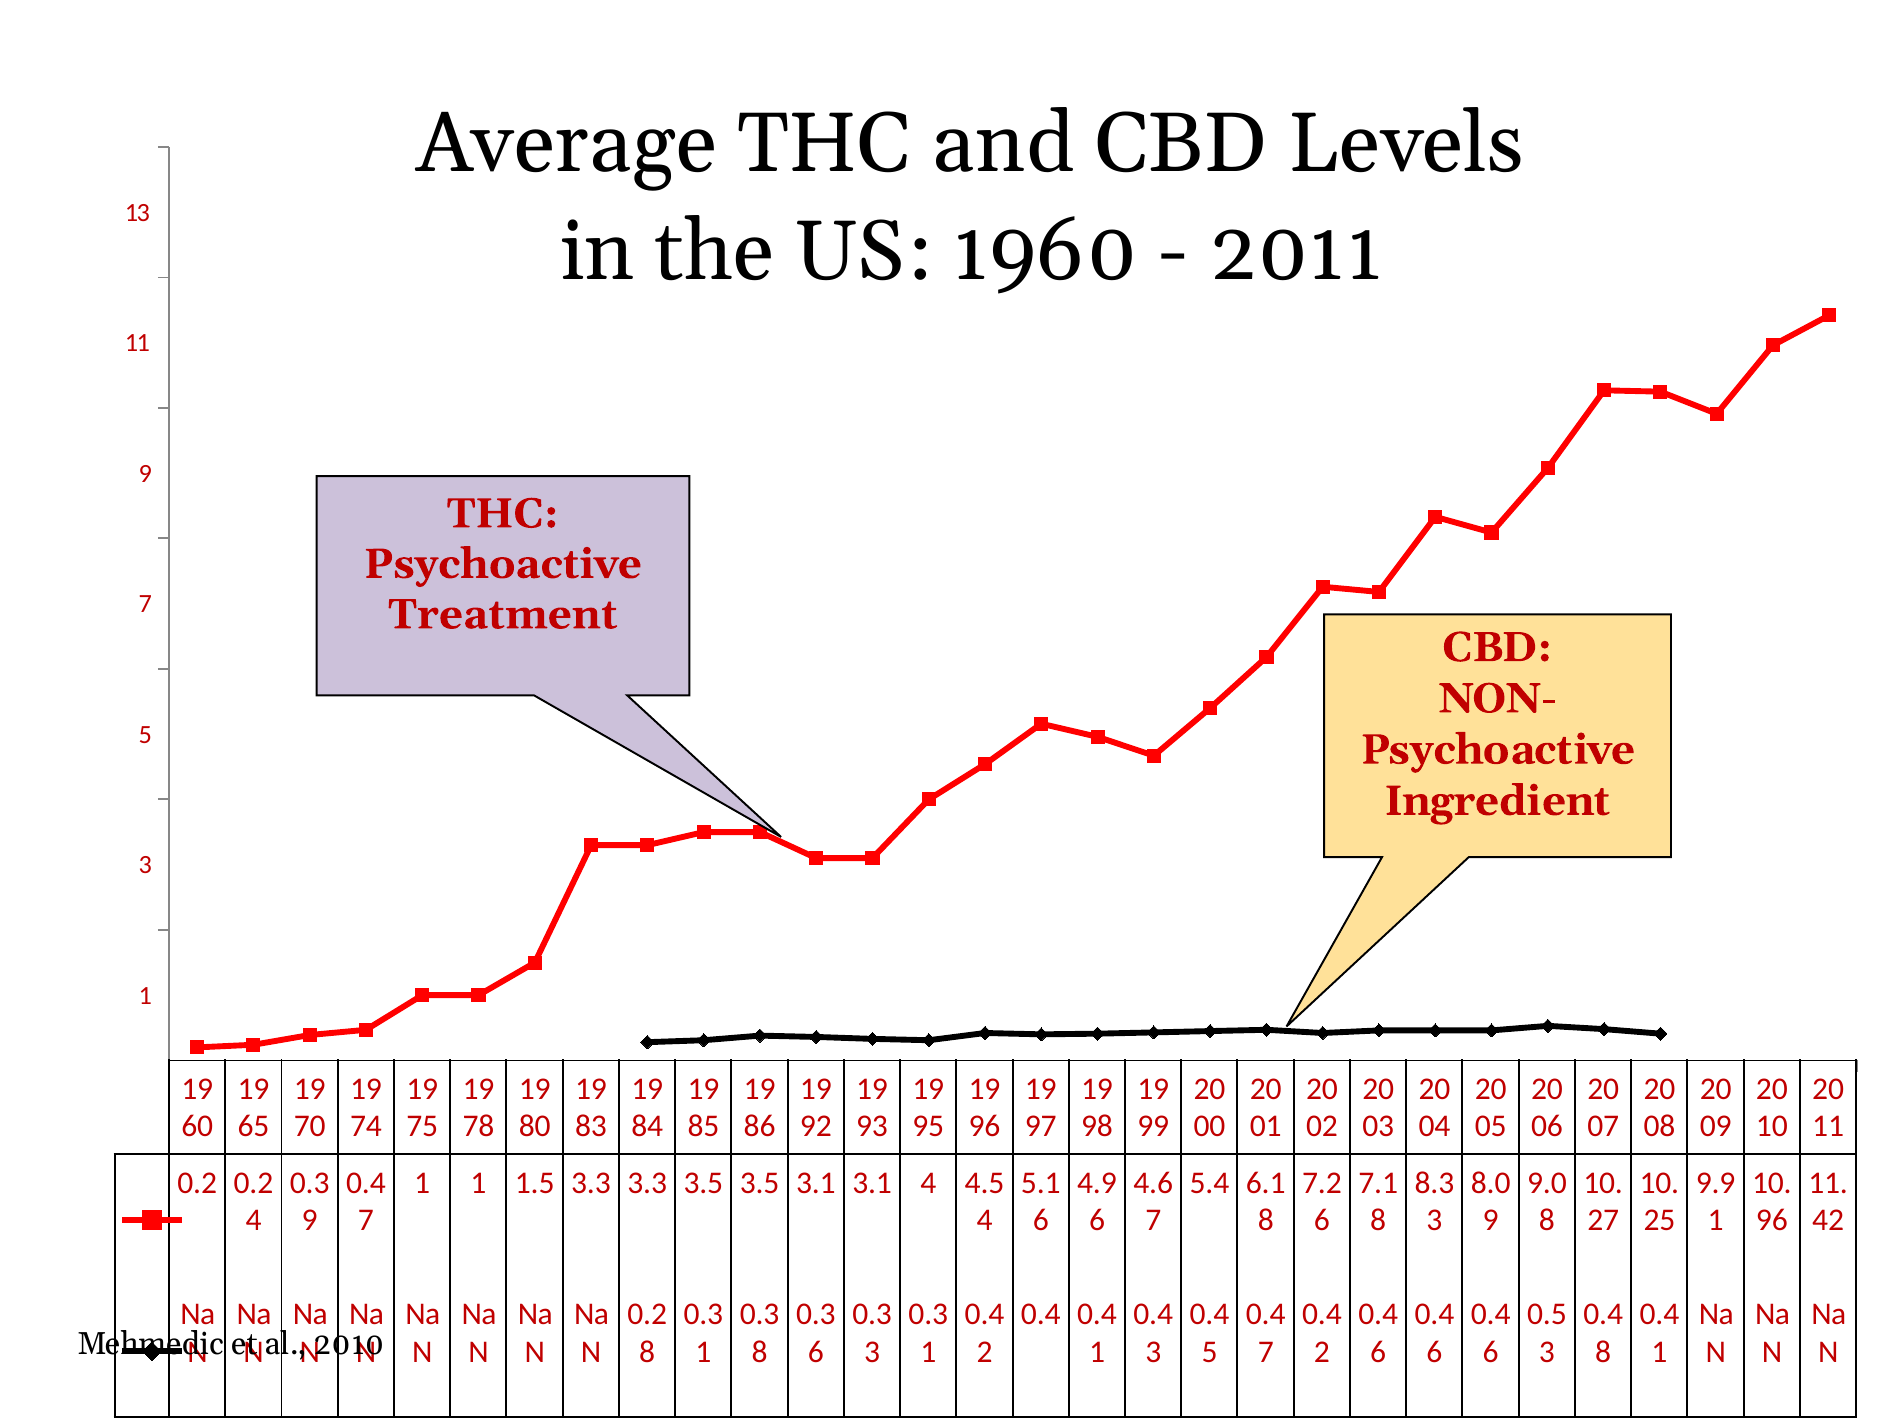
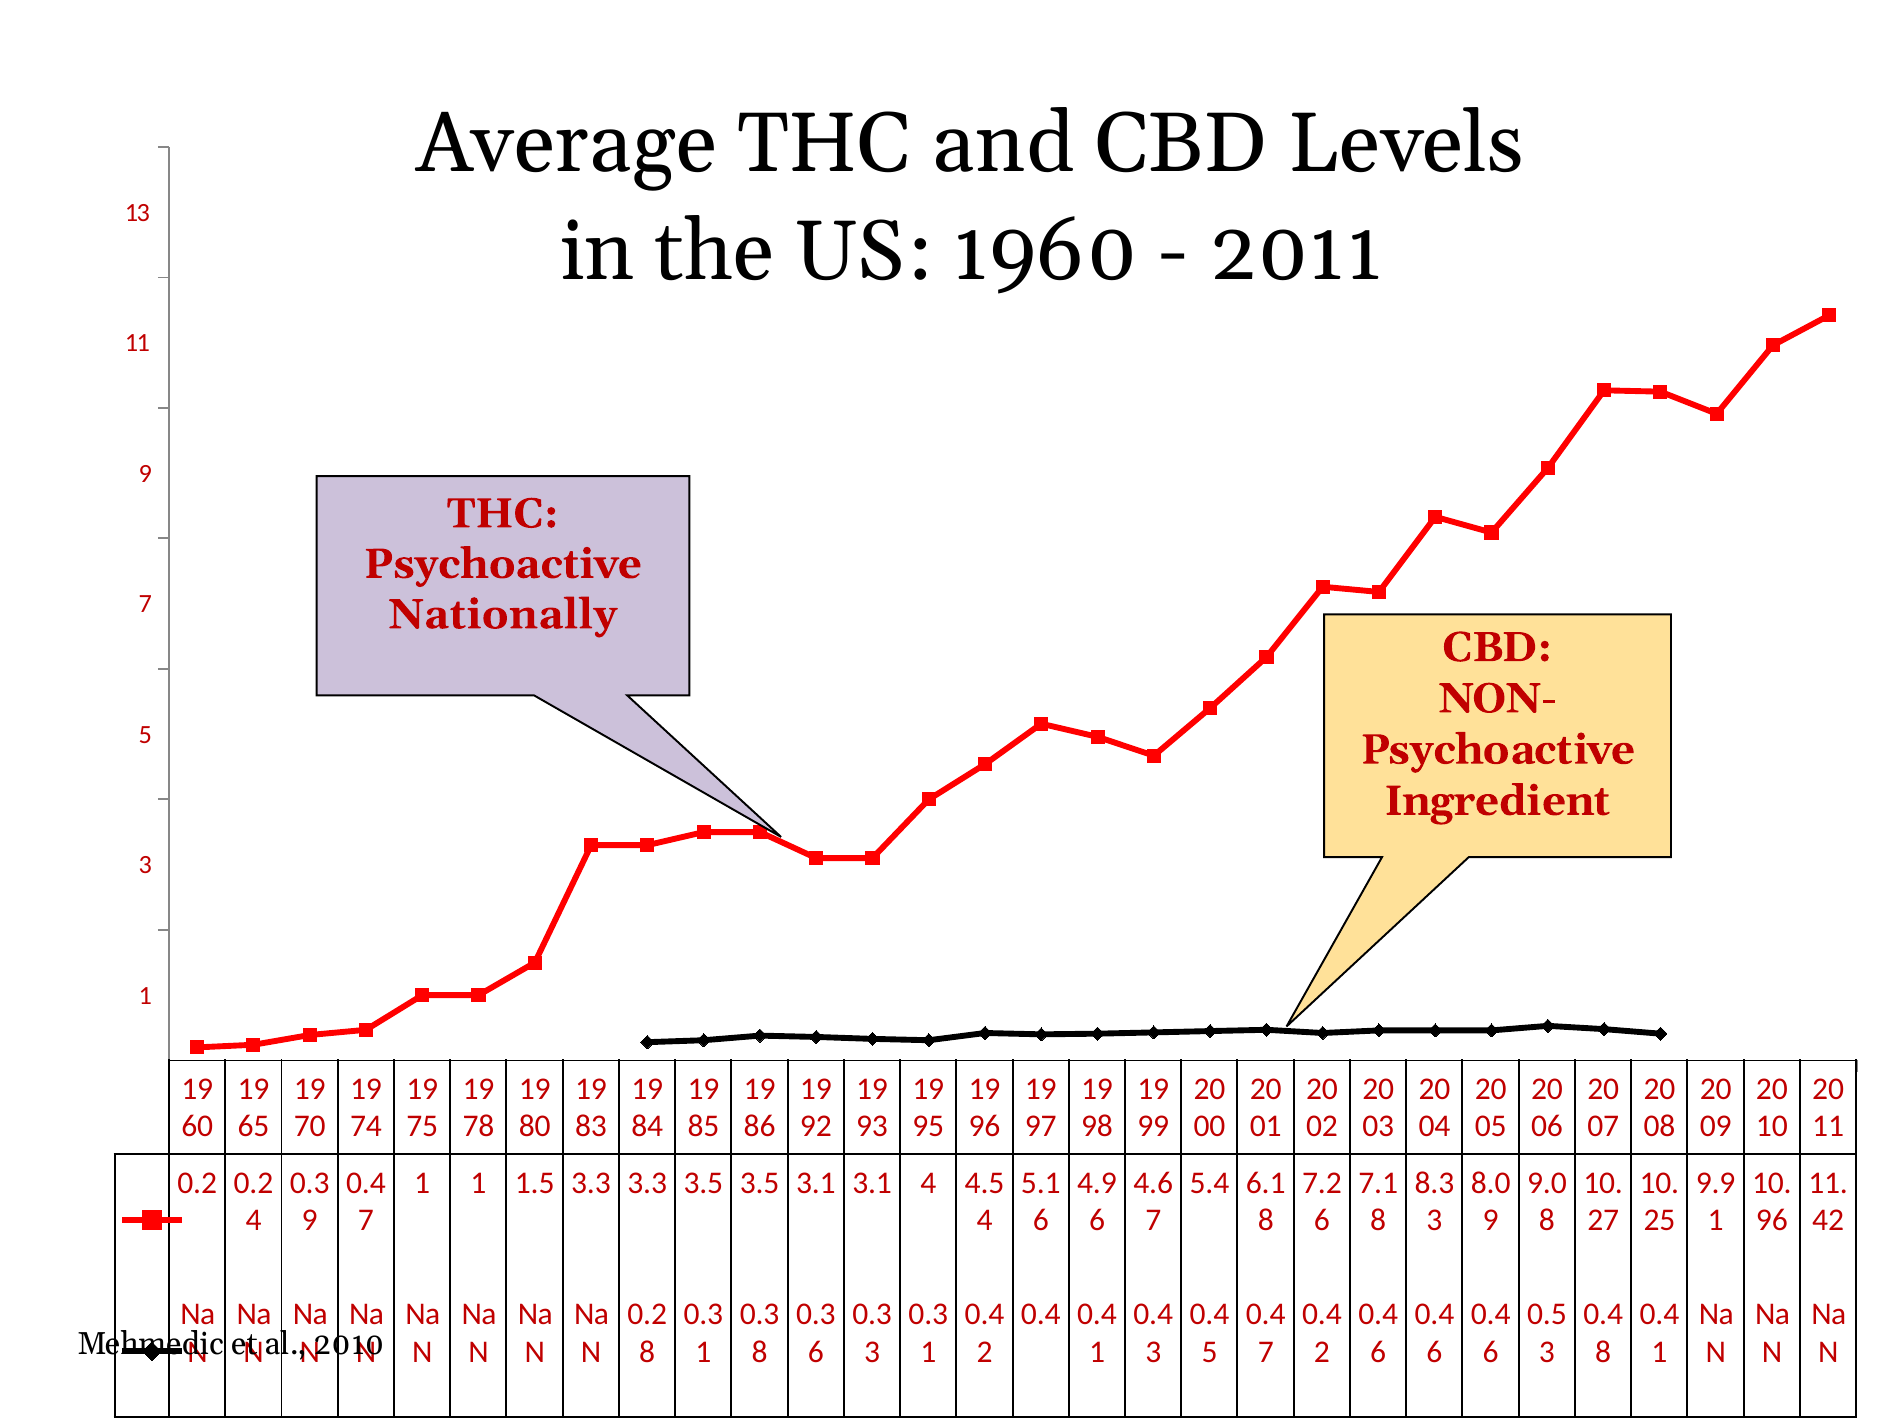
Treatment: Treatment -> Nationally (503, 614)
